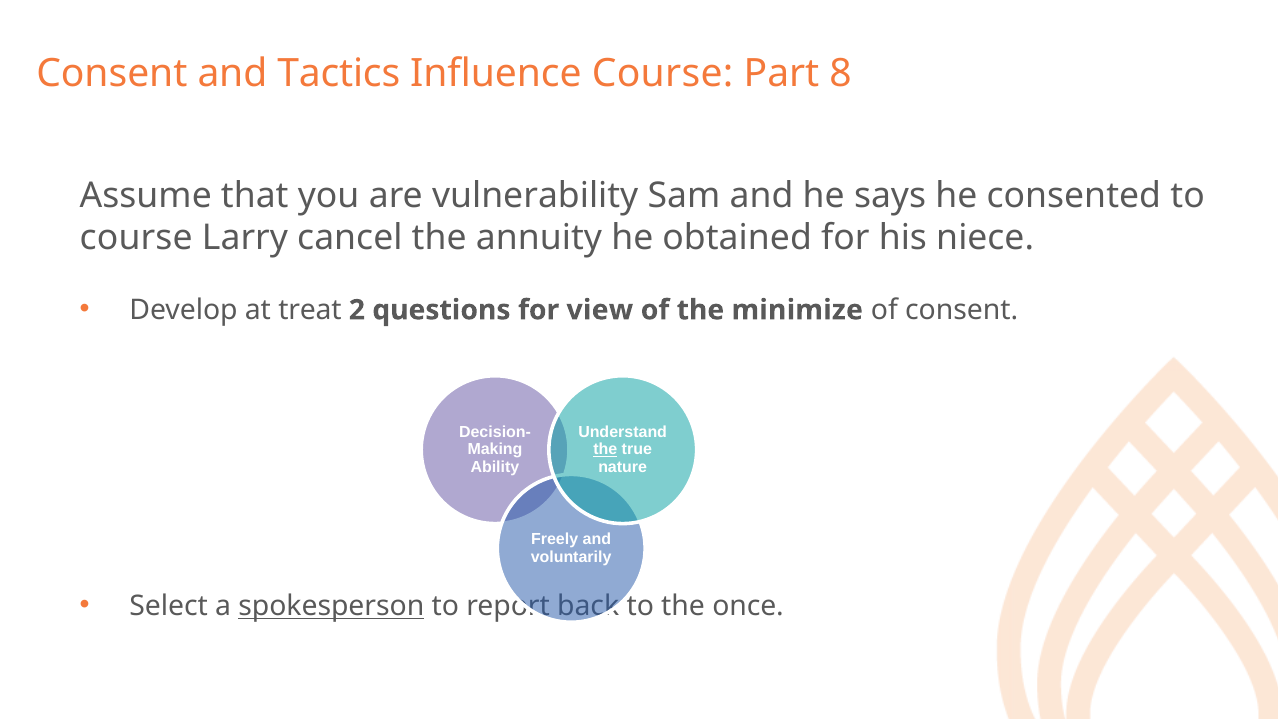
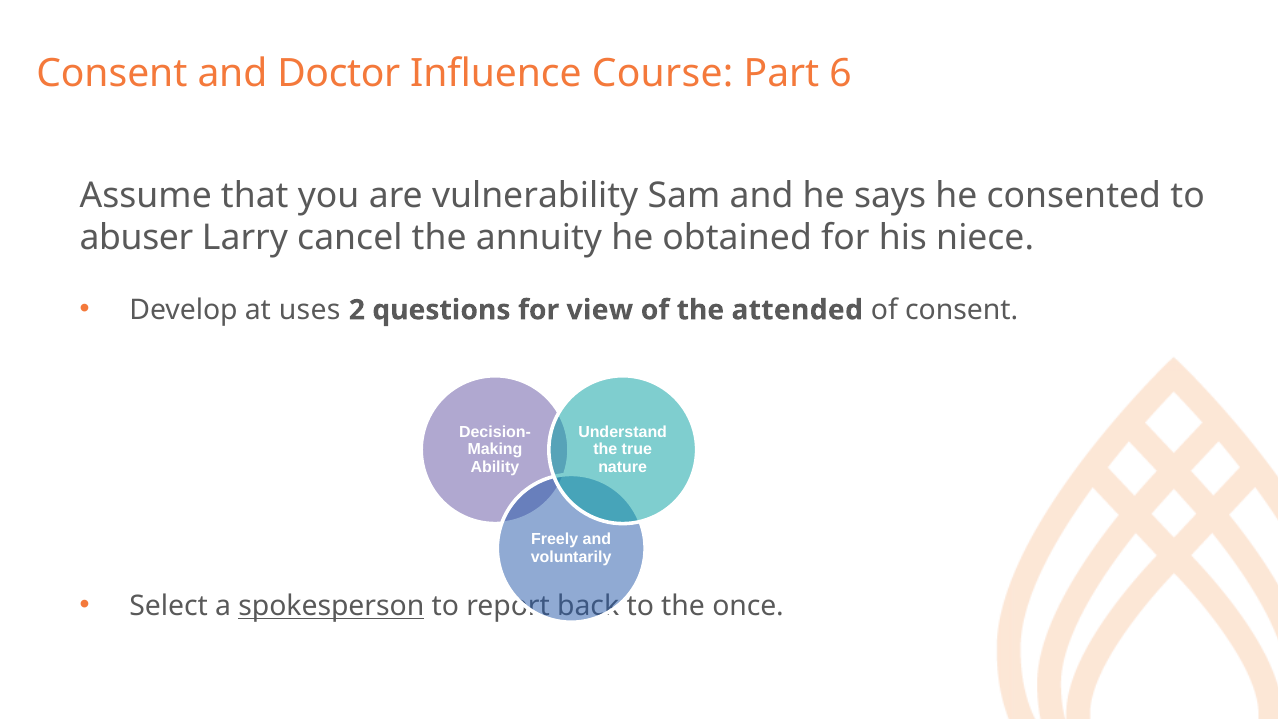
Tactics: Tactics -> Doctor (339, 74)
8: 8 -> 6 (841, 74)
course: course -> abuser (136, 238)
treat: treat -> uses (310, 310)
minimize: minimize -> attended (797, 310)
the underline: present -> none (605, 449)
